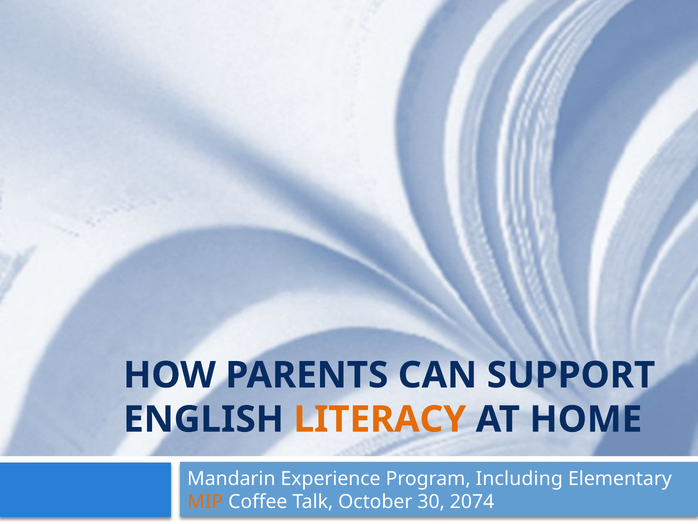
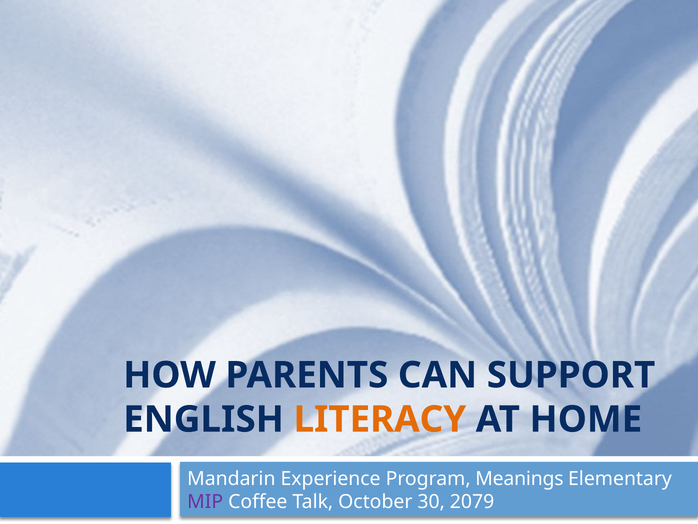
Including: Including -> Meanings (519, 478)
MIP colour: orange -> purple (205, 502)
2074: 2074 -> 2079 (472, 502)
